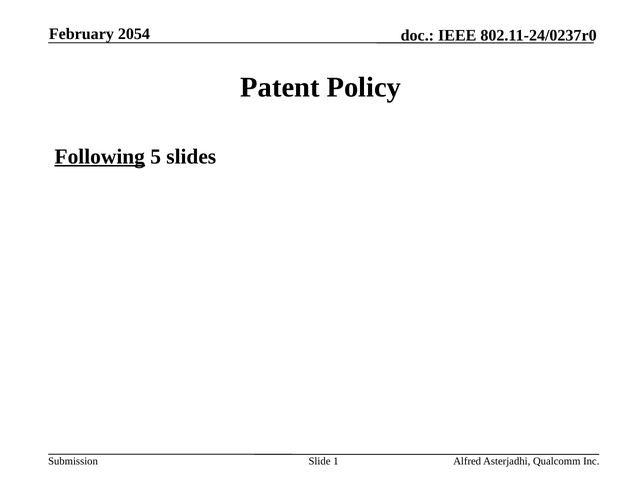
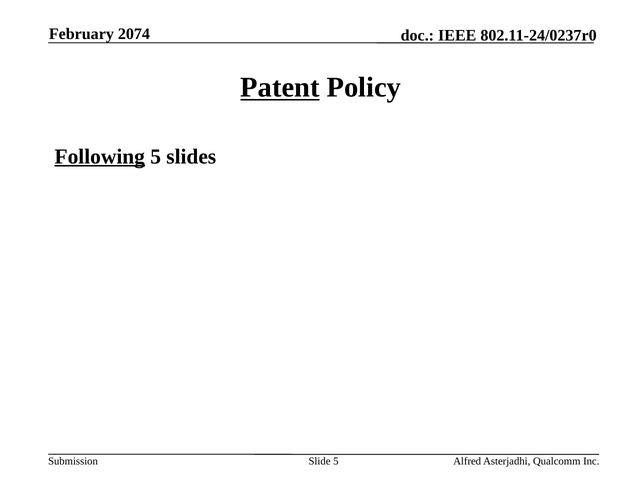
2054: 2054 -> 2074 (134, 34)
Patent underline: none -> present (280, 88)
Slide 1: 1 -> 5 (336, 462)
